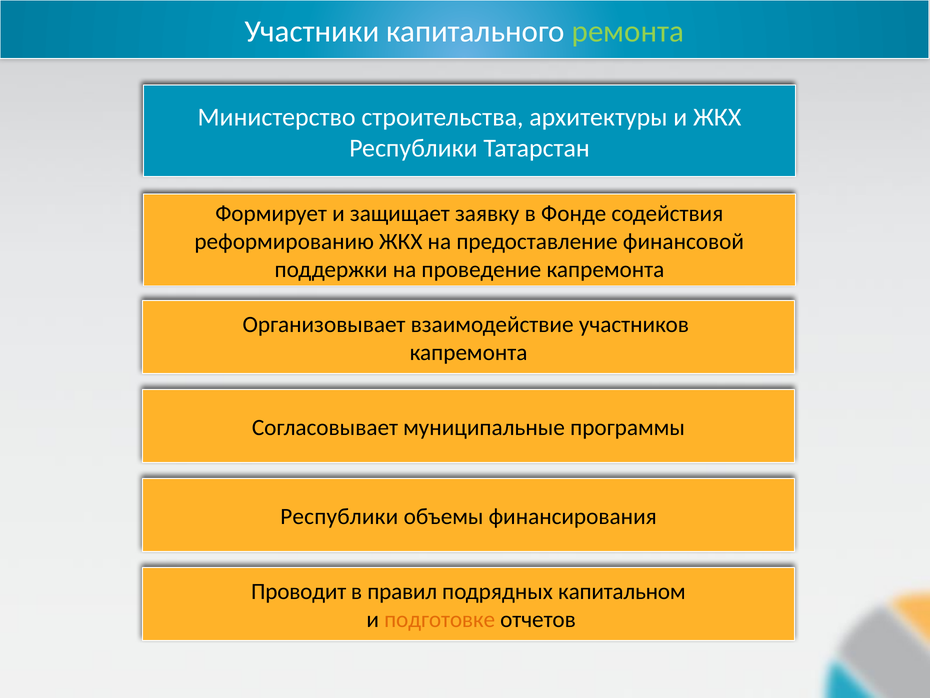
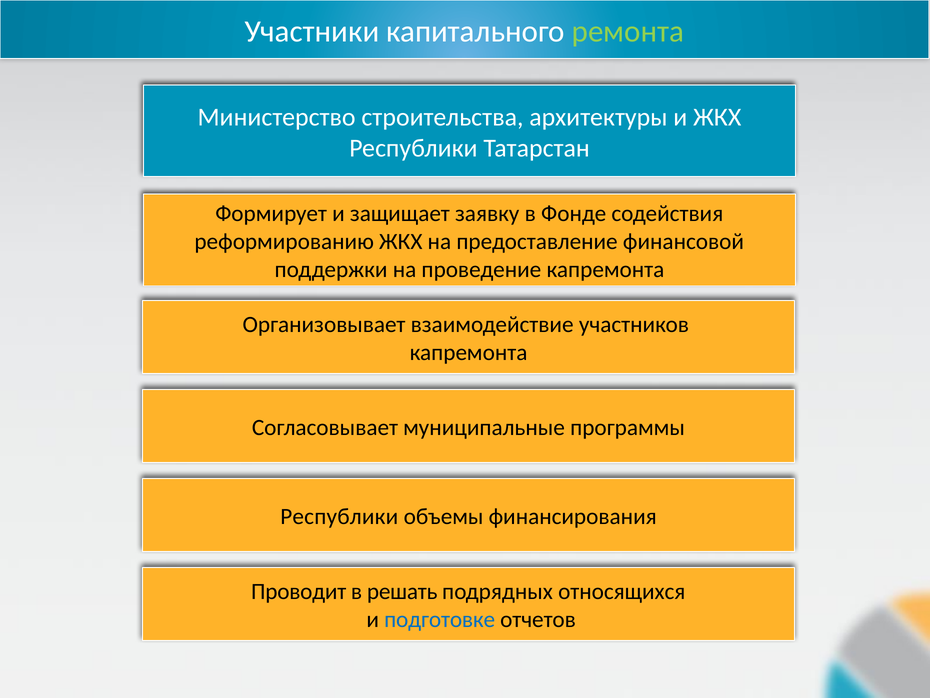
правил: правил -> решать (402, 591)
капитальном: капитальном -> относящихся (622, 591)
подготовке colour: orange -> blue (440, 619)
